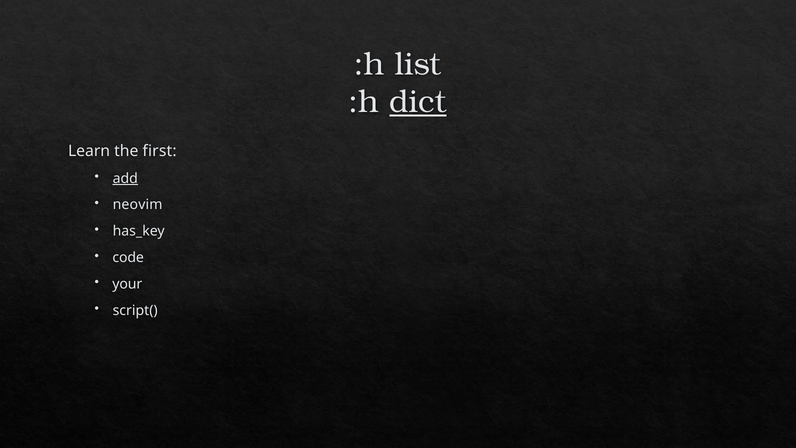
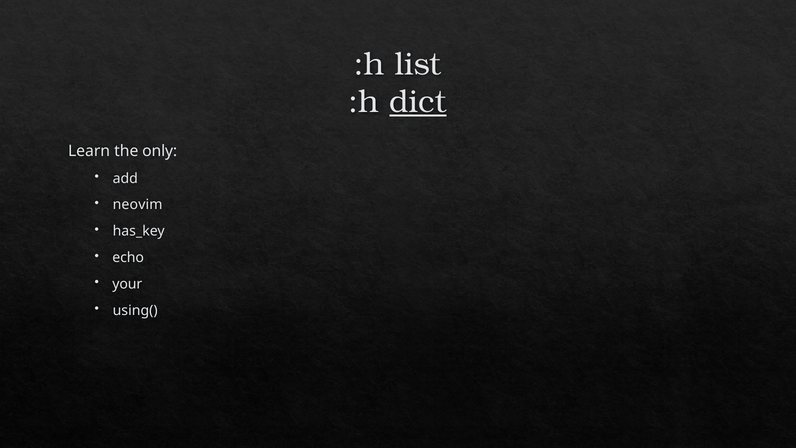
first: first -> only (160, 151)
add underline: present -> none (125, 178)
code: code -> echo (128, 258)
script(: script( -> using( (135, 310)
